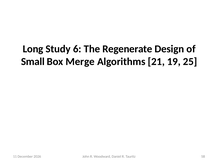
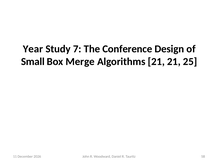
Long: Long -> Year (33, 49)
6: 6 -> 7 (77, 49)
Regenerate: Regenerate -> Conference (127, 49)
21 19: 19 -> 21 (174, 61)
